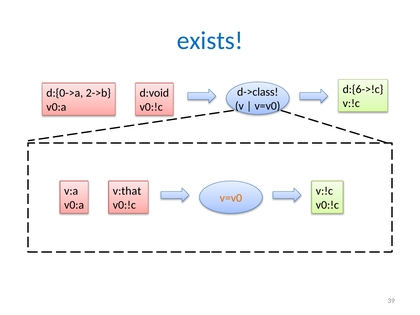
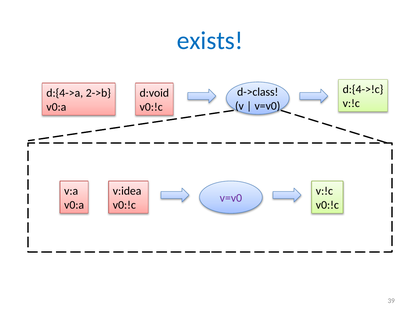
d:{6->!c: d:{6->!c -> d:{4->!c (363, 89)
d:{0->a: d:{0->a -> d:{4->a (65, 93)
v:that: v:that -> v:idea (127, 191)
v=v0 colour: orange -> purple (231, 198)
